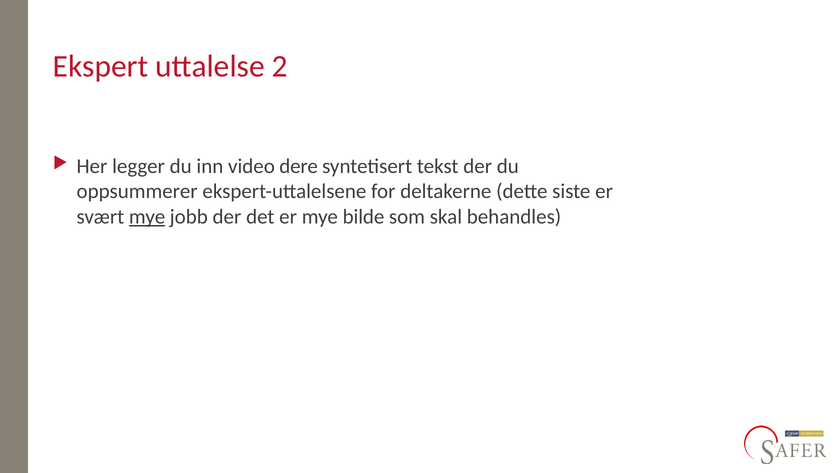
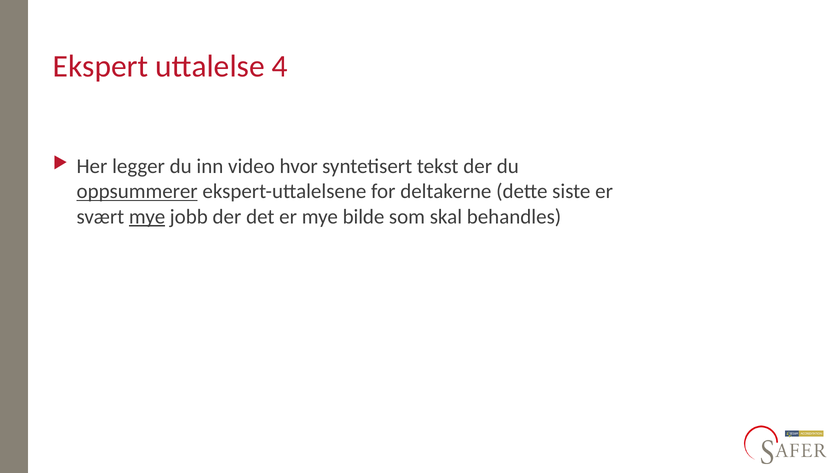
2: 2 -> 4 (280, 66)
dere: dere -> hvor (299, 166)
oppsummerer underline: none -> present (137, 191)
